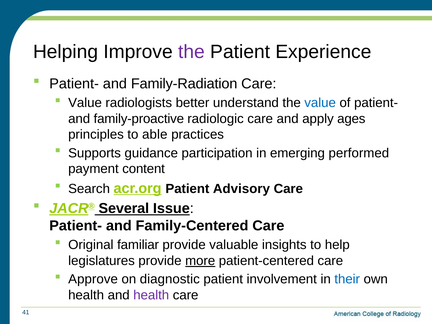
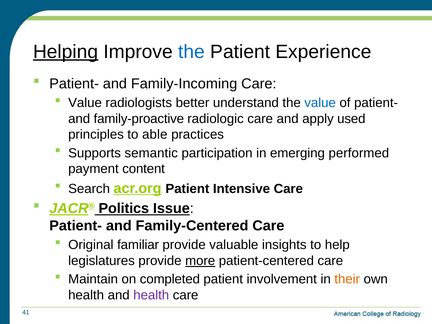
Helping underline: none -> present (66, 52)
the colour: purple -> blue (192, 52)
Family-Radiation: Family-Radiation -> Family-Incoming (184, 84)
ages: ages -> used (351, 119)
guidance: guidance -> semantic (151, 153)
Advisory: Advisory -> Intensive (241, 189)
Several: Several -> Politics (124, 209)
Approve: Approve -> Maintain (93, 279)
diagnostic: diagnostic -> completed (170, 279)
their colour: blue -> orange (347, 279)
